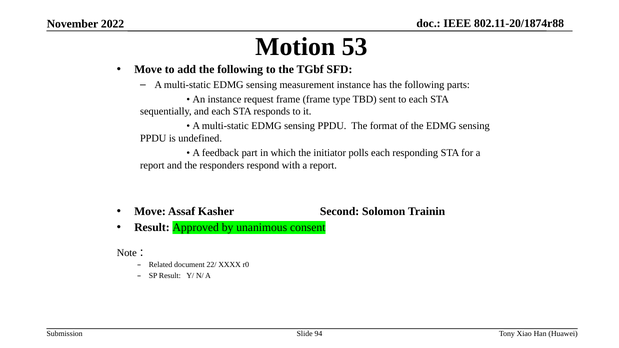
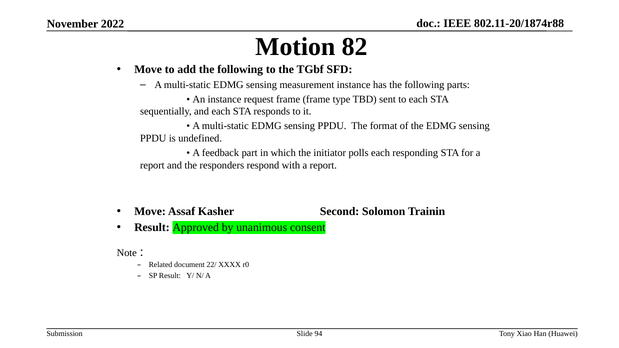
53: 53 -> 82 (355, 47)
